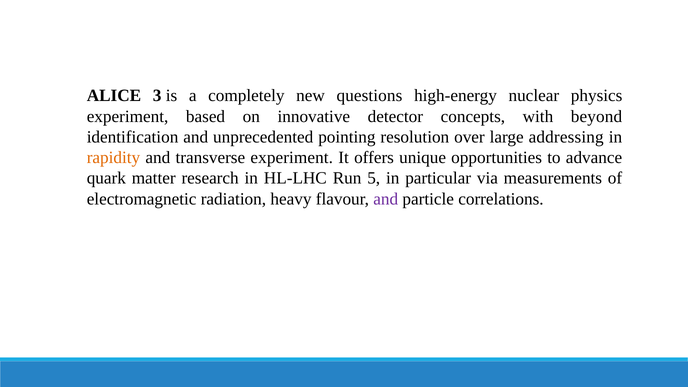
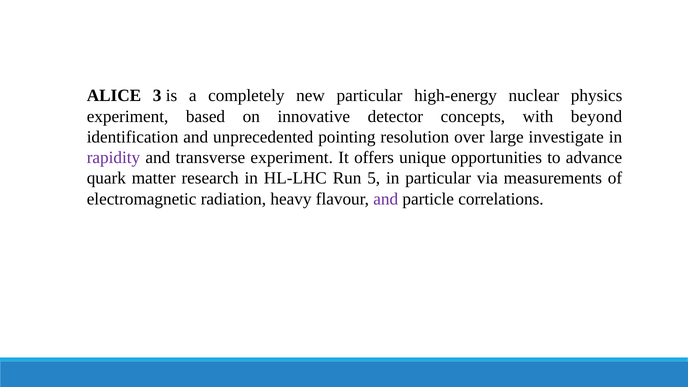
new questions: questions -> particular (369, 96)
addressing: addressing -> investigate (566, 137)
rapidity colour: orange -> purple (113, 158)
